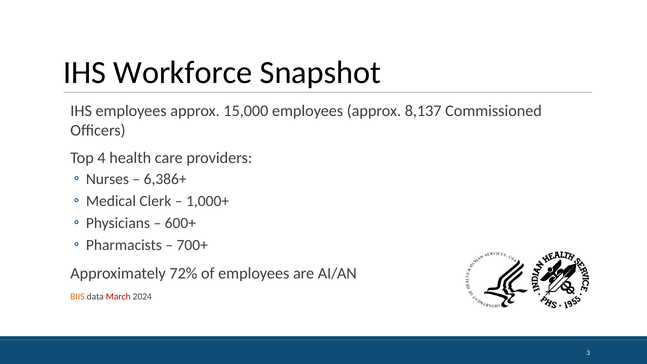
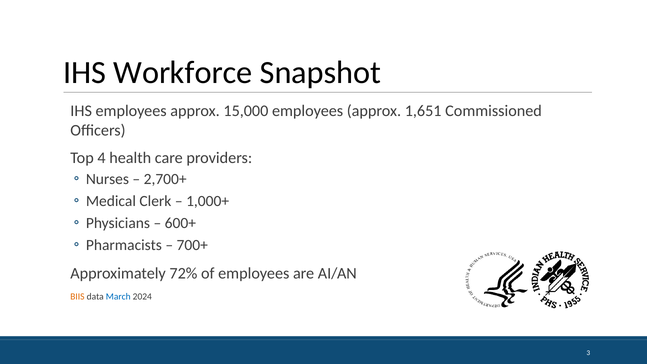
8,137: 8,137 -> 1,651 (423, 111)
6,386+: 6,386+ -> 2,700+ (165, 179)
March colour: red -> blue (118, 297)
